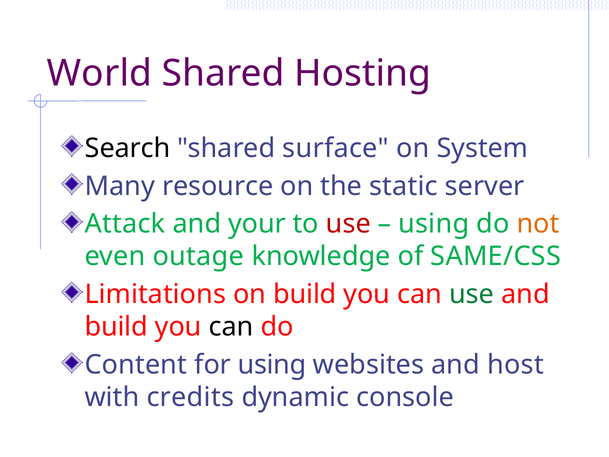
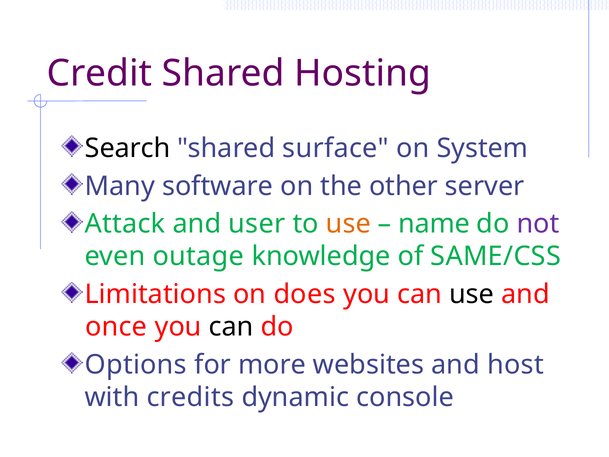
World: World -> Credit (99, 74)
resource: resource -> software (218, 186)
static: static -> other (404, 186)
your: your -> user (257, 224)
use colour: red -> orange (348, 224)
using: using -> name (434, 224)
not colour: orange -> purple (538, 224)
on build: build -> does (305, 294)
use colour: green -> black (472, 294)
build: build -> once (116, 327)
Content: Content -> Options (136, 365)
for using: using -> more (272, 365)
